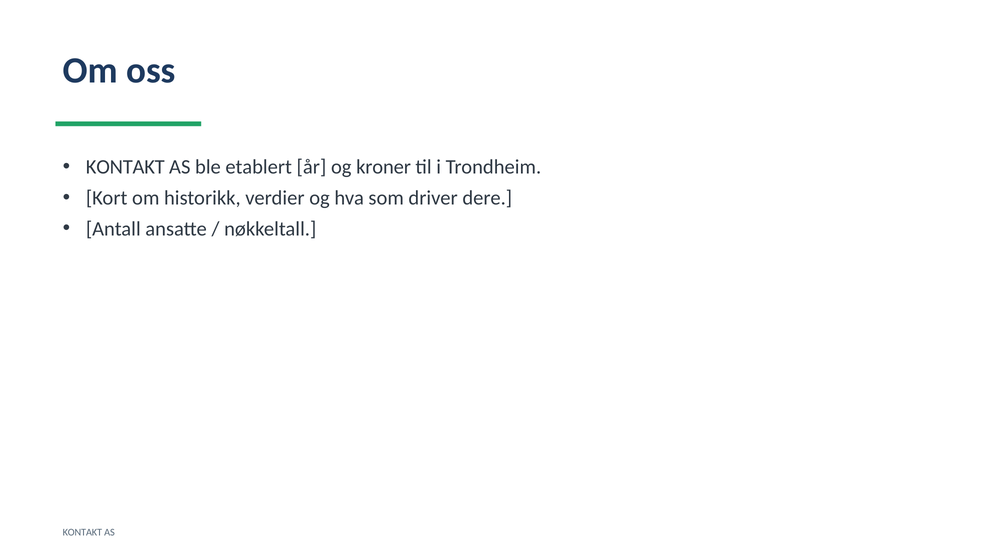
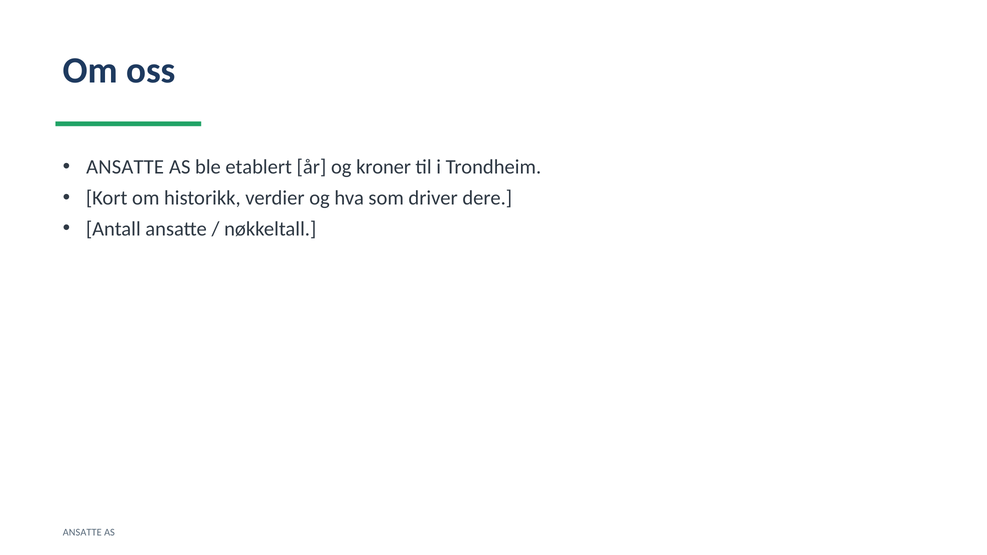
KONTAKT: KONTAKT -> ANSATTE (125, 167)
KONTAKT: KONTAKT -> ANSATTE (82, 533)
